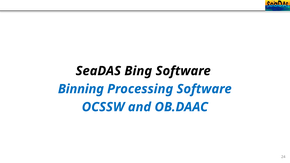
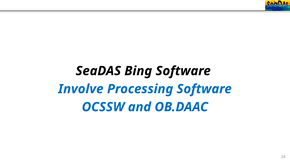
Binning: Binning -> Involve (81, 89)
